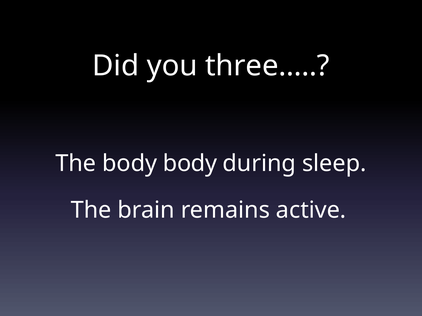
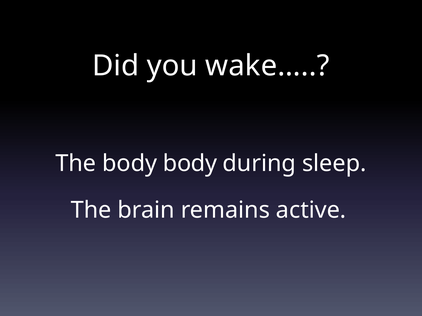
three…: three… -> wake… (267, 66)
